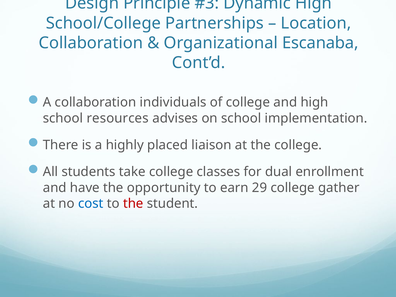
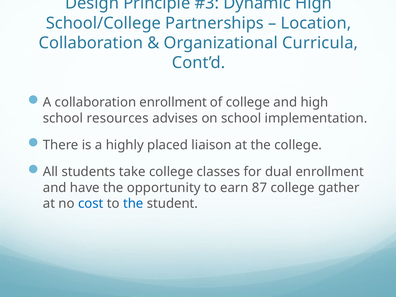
Escanaba: Escanaba -> Curricula (320, 43)
collaboration individuals: individuals -> enrollment (173, 102)
29: 29 -> 87 (260, 188)
the colour: red -> blue (133, 204)
